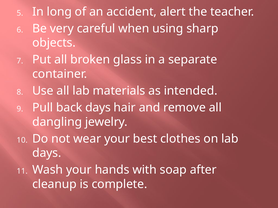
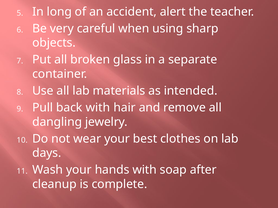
back days: days -> with (98, 108)
